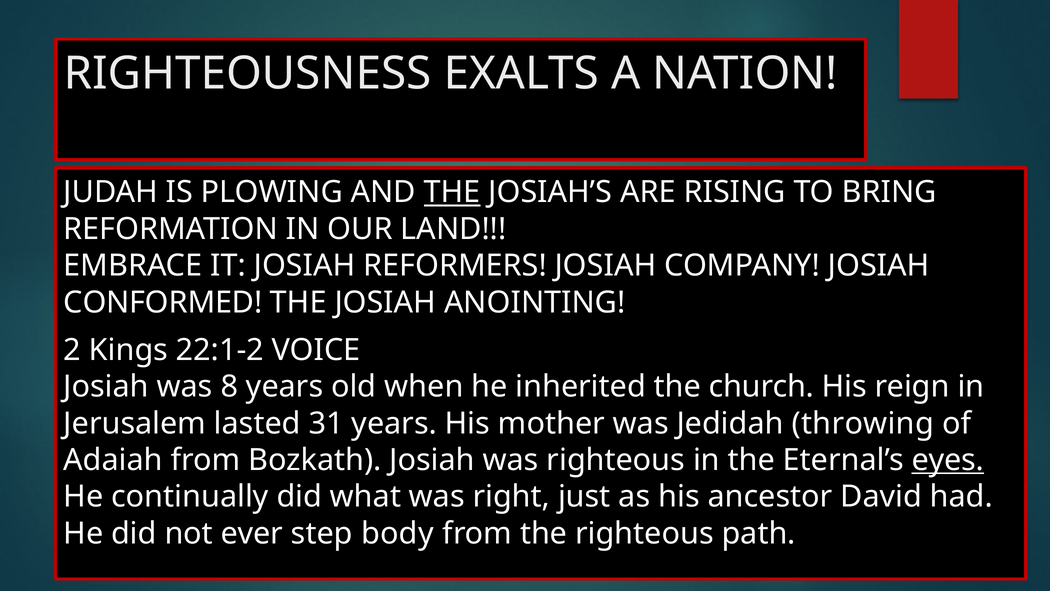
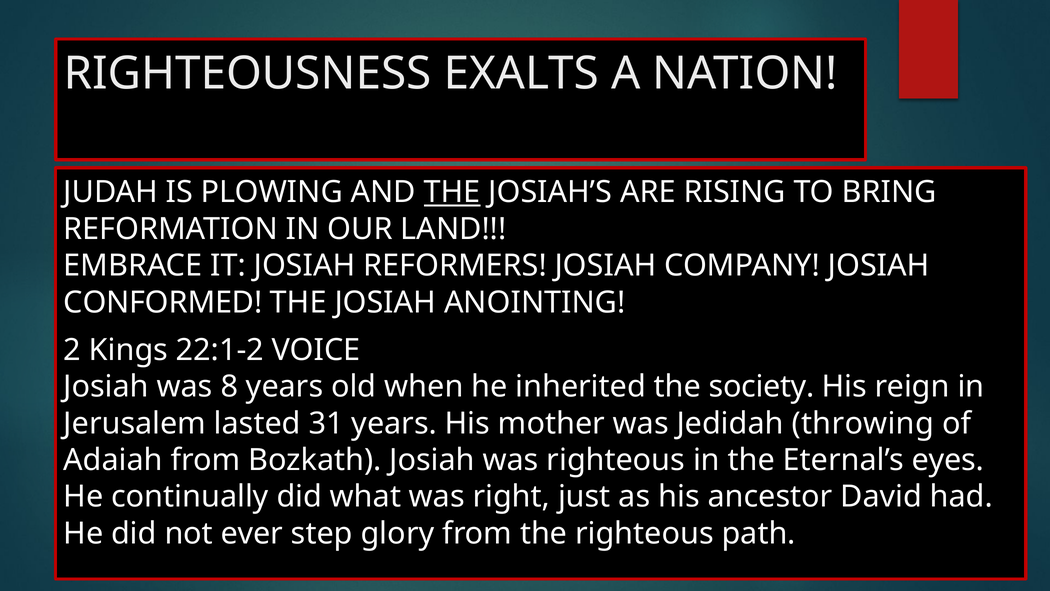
church: church -> society (762, 386)
eyes underline: present -> none (948, 460)
body: body -> glory (397, 533)
